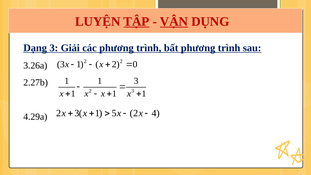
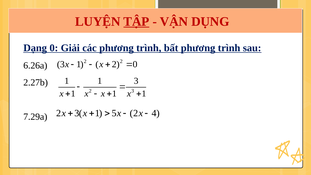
VẬN underline: present -> none (174, 22)
Dạng 3: 3 -> 0 (54, 48)
3.26a: 3.26a -> 6.26a (35, 65)
4.29a: 4.29a -> 7.29a (35, 117)
